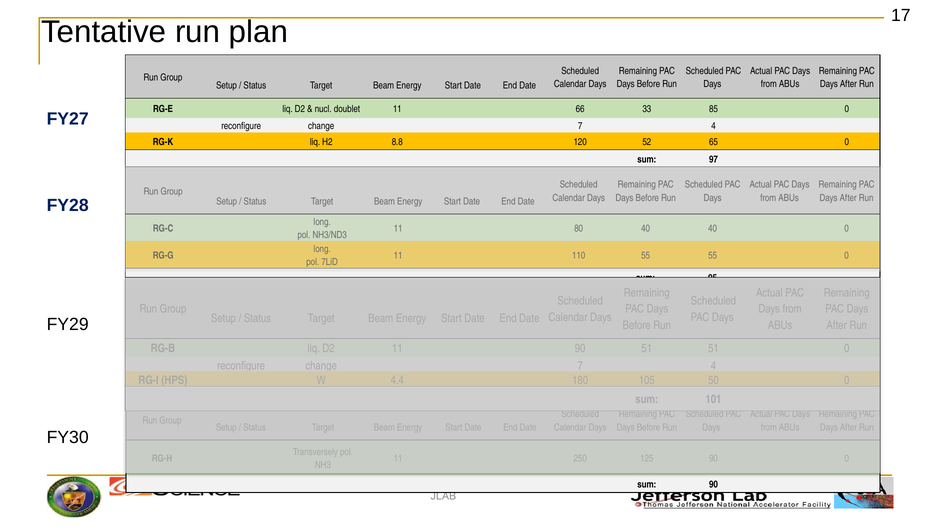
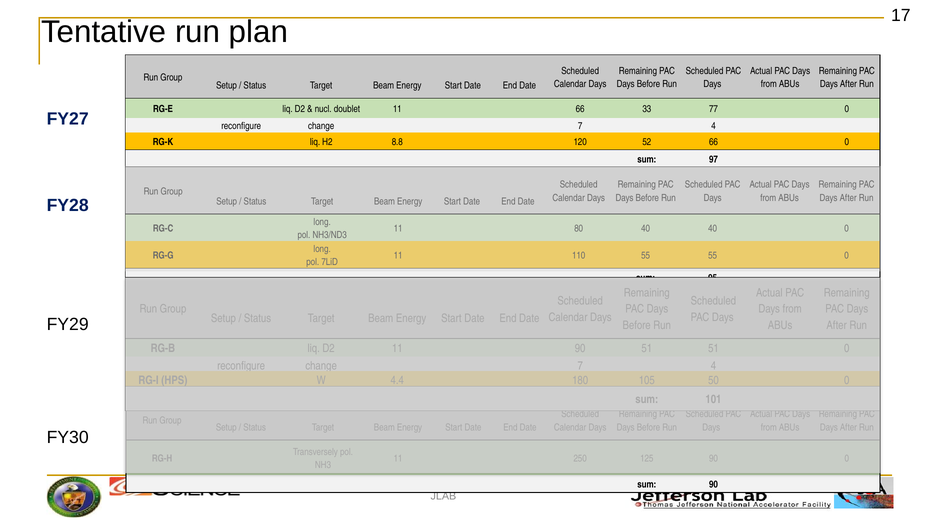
85: 85 -> 77 (713, 109)
52 65: 65 -> 66 (713, 142)
